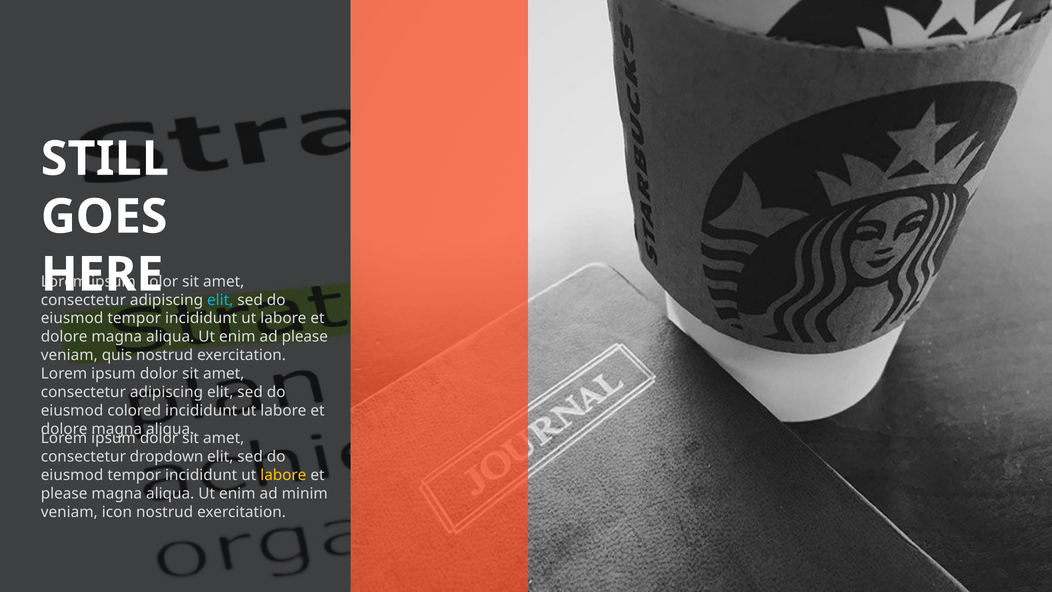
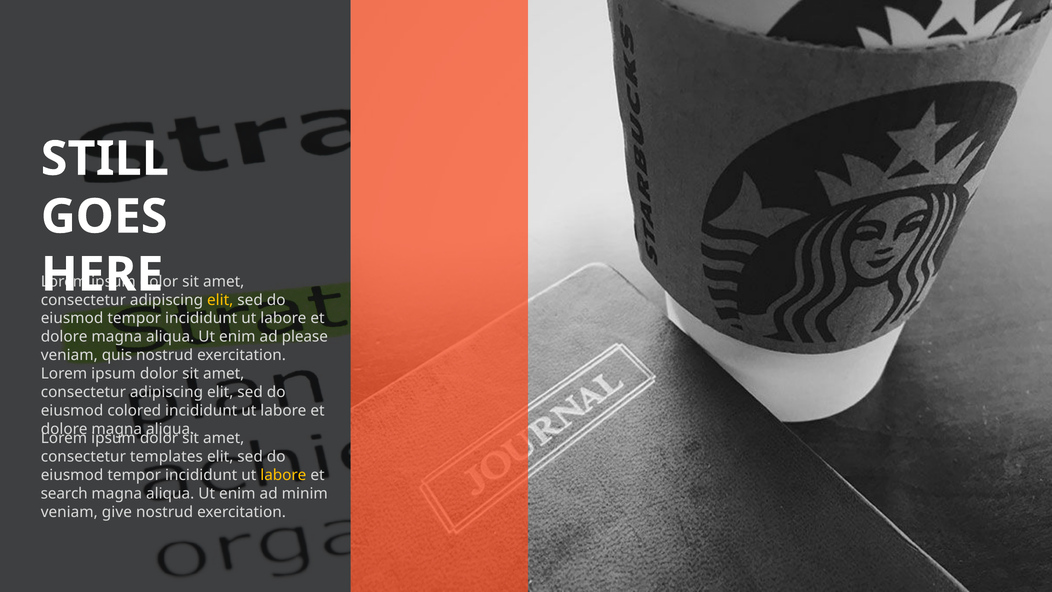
elit colour: light blue -> yellow (220, 300)
dropdown: dropdown -> templates (166, 456)
please: please -> search (64, 493)
icon: icon -> give (117, 512)
